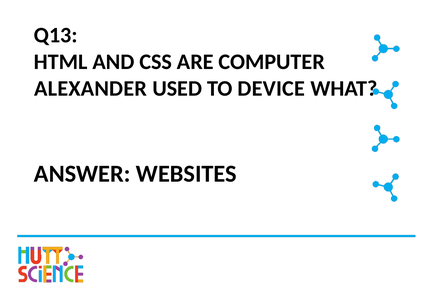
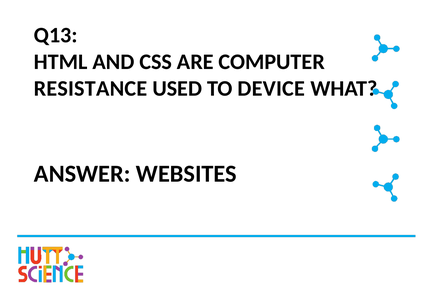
ALEXANDER: ALEXANDER -> RESISTANCE (91, 88)
